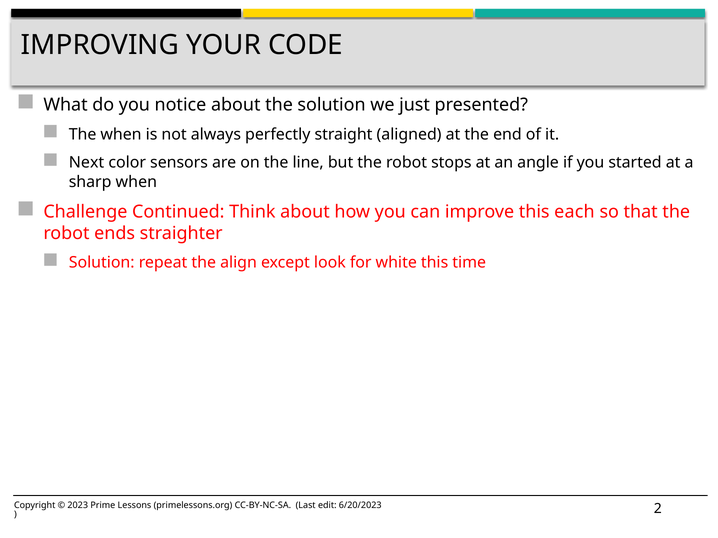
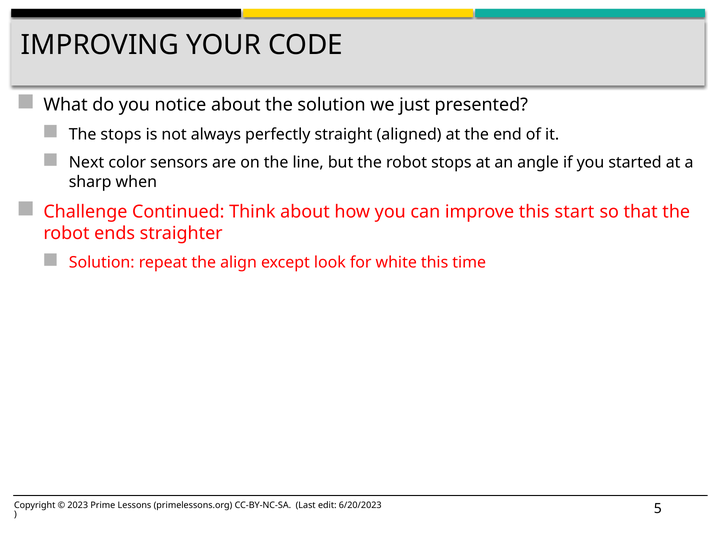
The when: when -> stops (121, 135)
each: each -> start (574, 212)
2: 2 -> 5 (658, 509)
